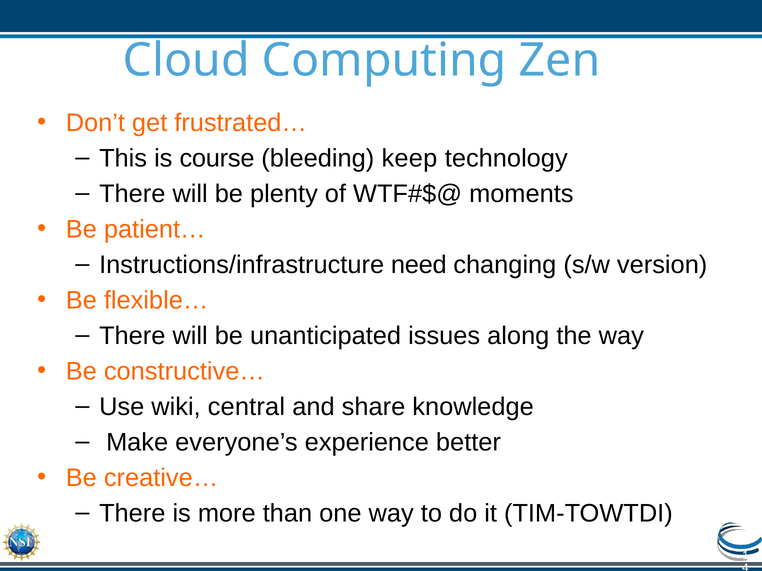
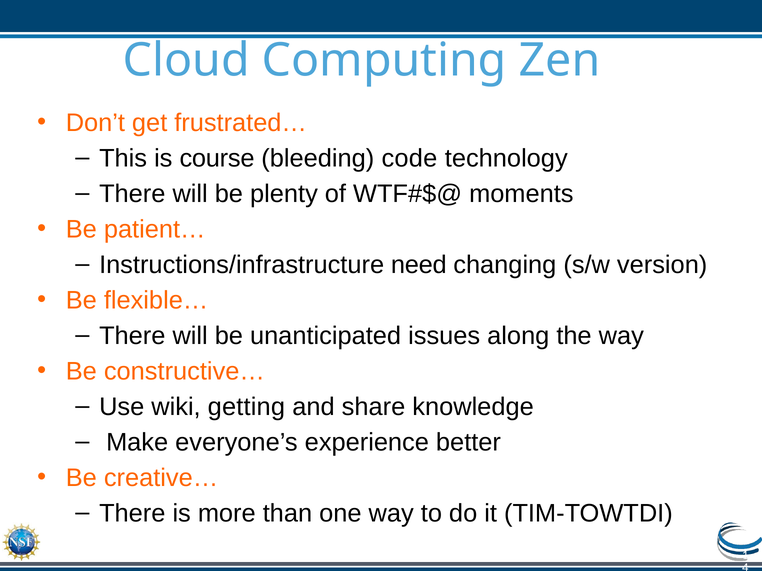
keep: keep -> code (409, 158)
central: central -> getting (246, 407)
